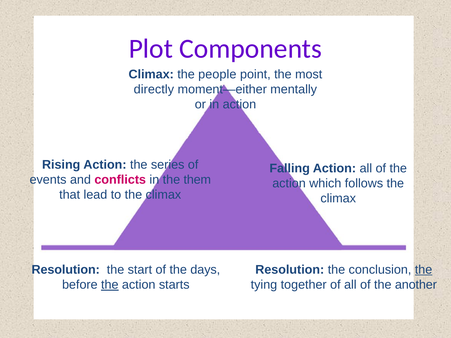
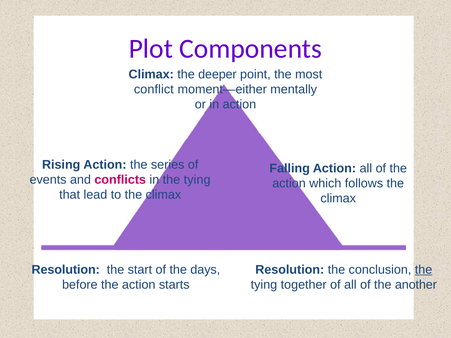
people: people -> deeper (217, 75)
directly: directly -> conflict (154, 90)
in the them: them -> tying (197, 180)
the underline: present -> none (110, 285)
